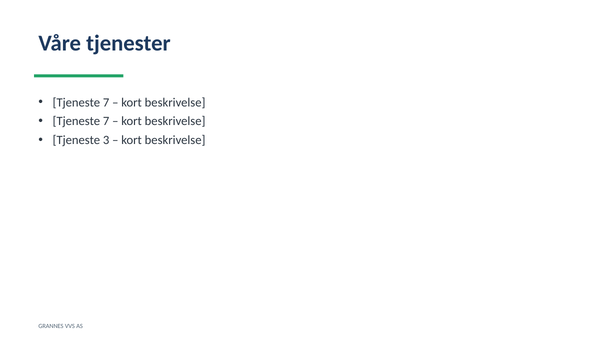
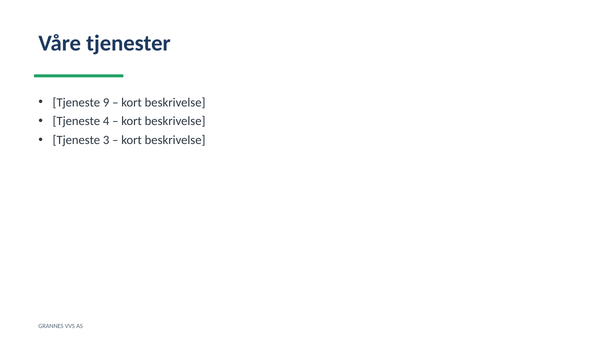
7: 7 -> 9 (106, 102)
7: 7 -> 4 (106, 121)
